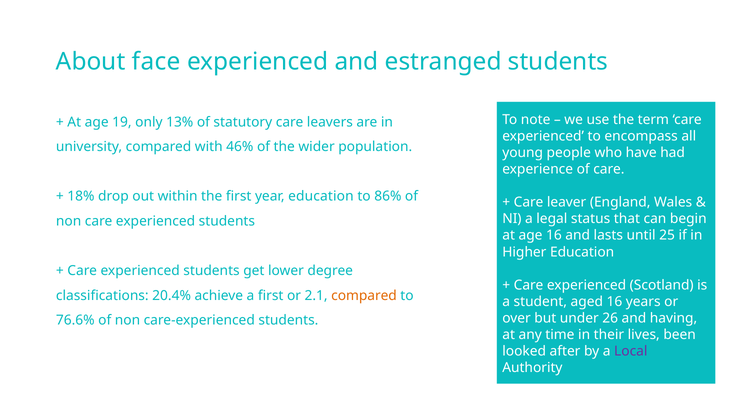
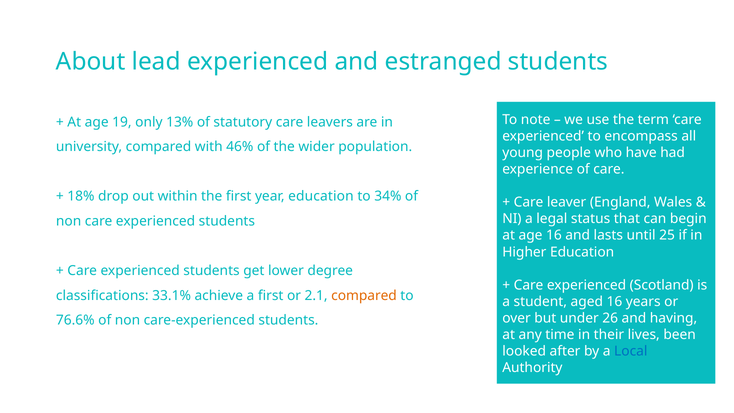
face: face -> lead (156, 62)
86%: 86% -> 34% (388, 196)
20.4%: 20.4% -> 33.1% (172, 295)
Local colour: purple -> blue (631, 351)
